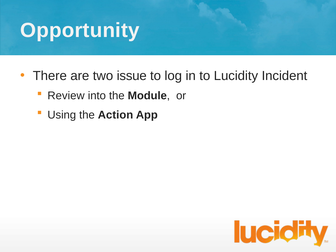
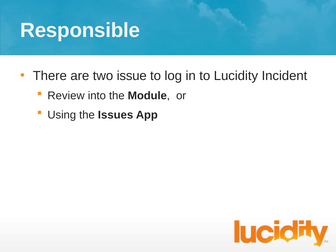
Opportunity: Opportunity -> Responsible (80, 30)
Action: Action -> Issues (116, 115)
